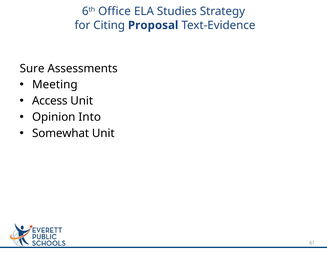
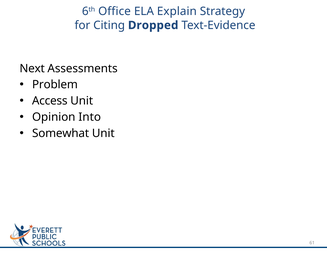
Studies: Studies -> Explain (177, 11)
Proposal: Proposal -> Dropped (153, 25)
Sure: Sure -> Next (32, 68)
Meeting: Meeting -> Problem (55, 85)
